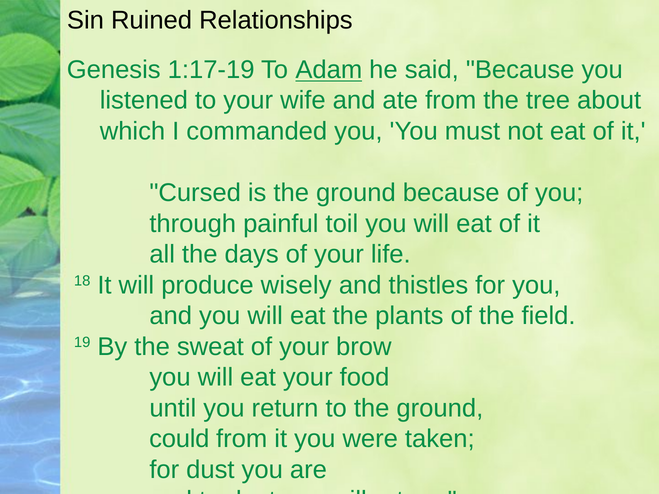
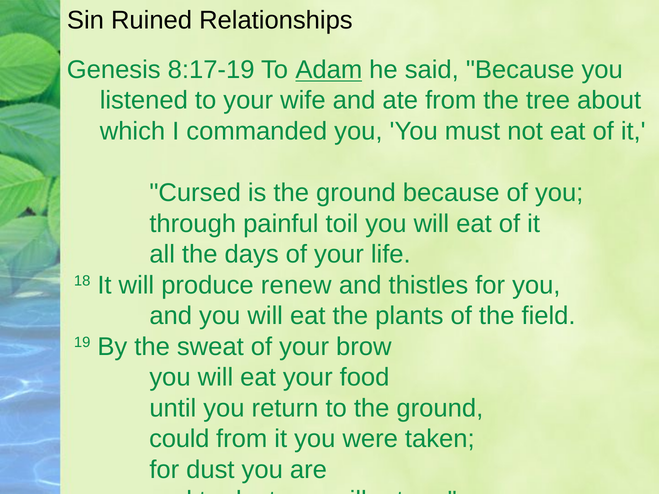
1:17-19: 1:17-19 -> 8:17-19 (211, 70)
wisely: wisely -> renew (296, 285)
